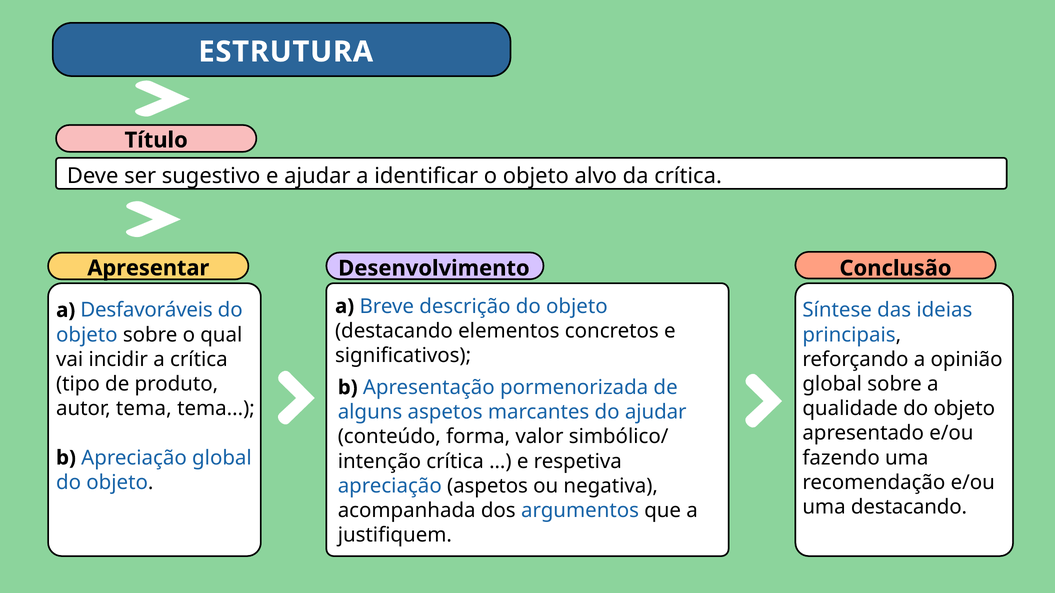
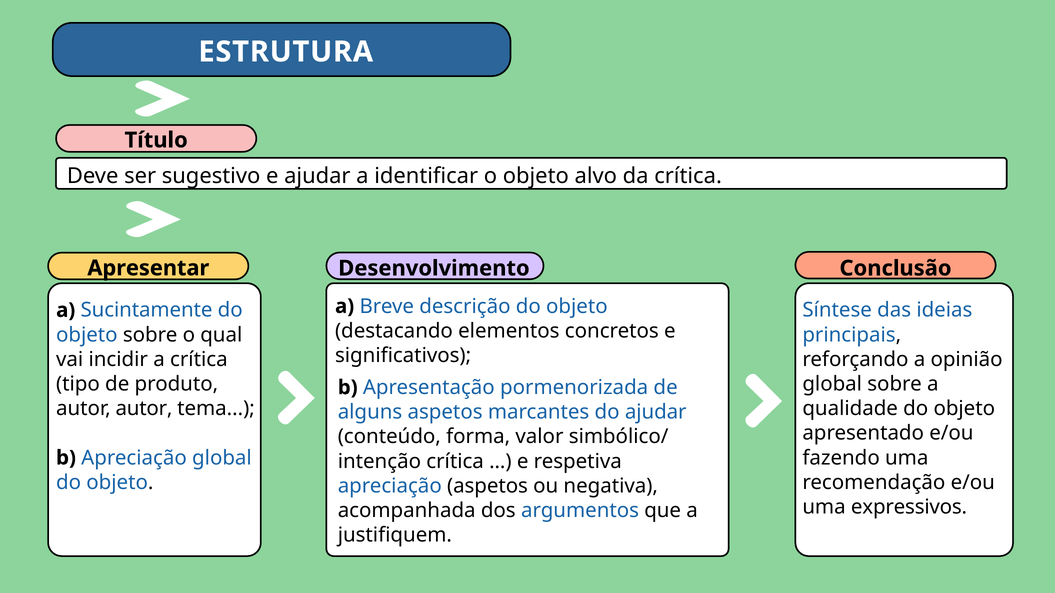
Desfavoráveis: Desfavoráveis -> Sucintamente (147, 310)
autor tema: tema -> autor (144, 409)
uma destacando: destacando -> expressivos (909, 507)
